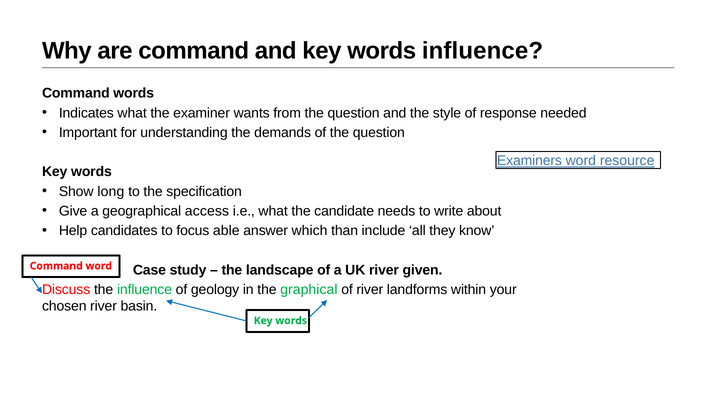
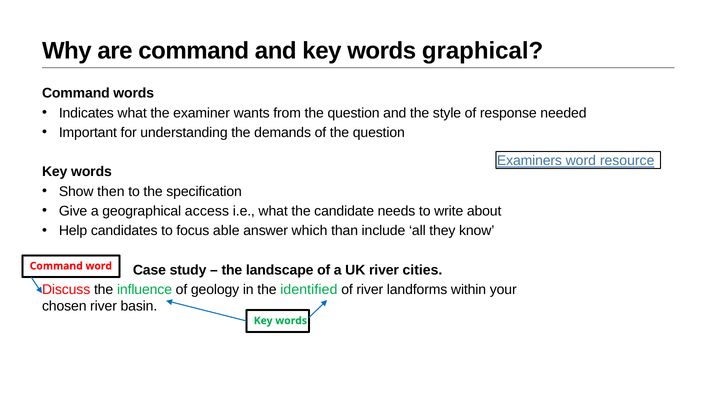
words influence: influence -> graphical (483, 51)
long: long -> then (111, 191)
given: given -> cities (422, 270)
graphical: graphical -> identified (309, 290)
